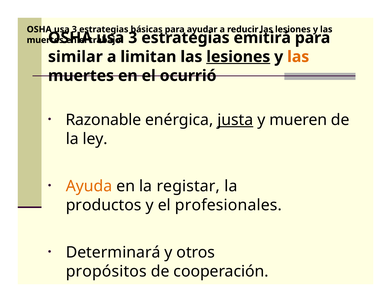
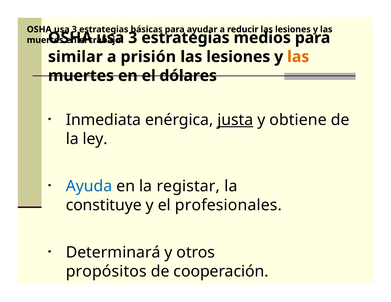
emitirá: emitirá -> medios (262, 38)
limitan: limitan -> prisión (148, 57)
lesiones underline: present -> none (238, 57)
ocurrió: ocurrió -> dólares (188, 76)
Razonable: Razonable -> Inmediata (103, 120)
mueren: mueren -> obtiene (298, 120)
Ayuda colour: orange -> blue (89, 186)
productos: productos -> constituye (104, 205)
